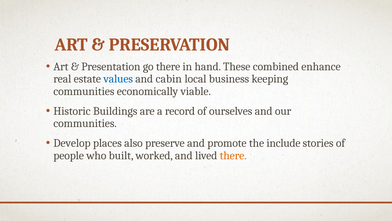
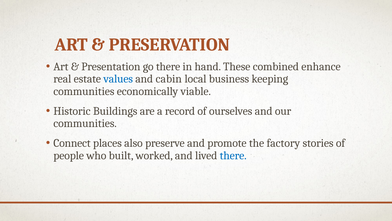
Develop: Develop -> Connect (72, 143)
include: include -> factory (283, 143)
there colour: orange -> blue (233, 155)
